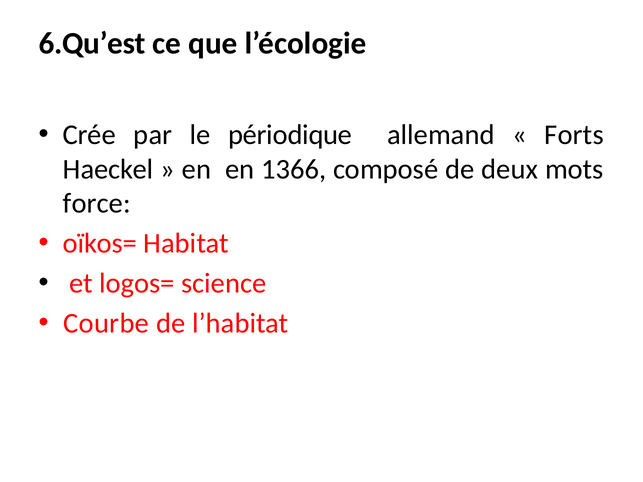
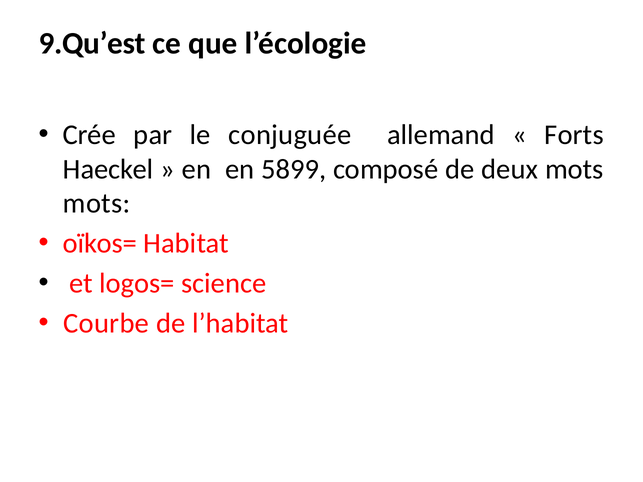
6.Qu’est: 6.Qu’est -> 9.Qu’est (92, 43)
périodique: périodique -> conjuguée (290, 135)
1366: 1366 -> 5899 (294, 169)
force: force -> mots (97, 203)
